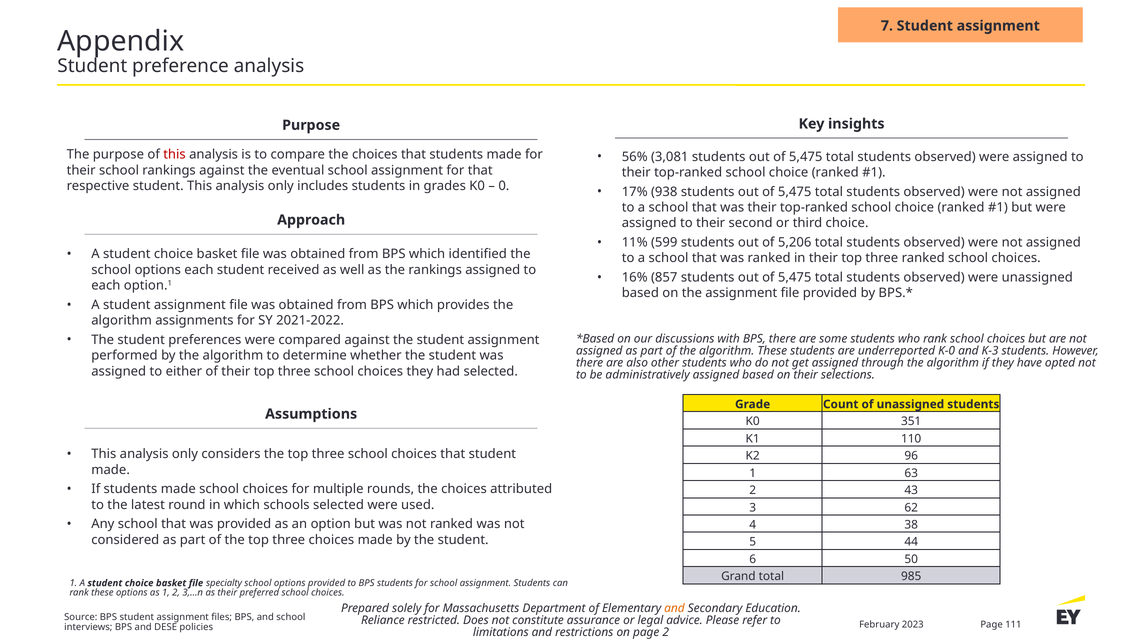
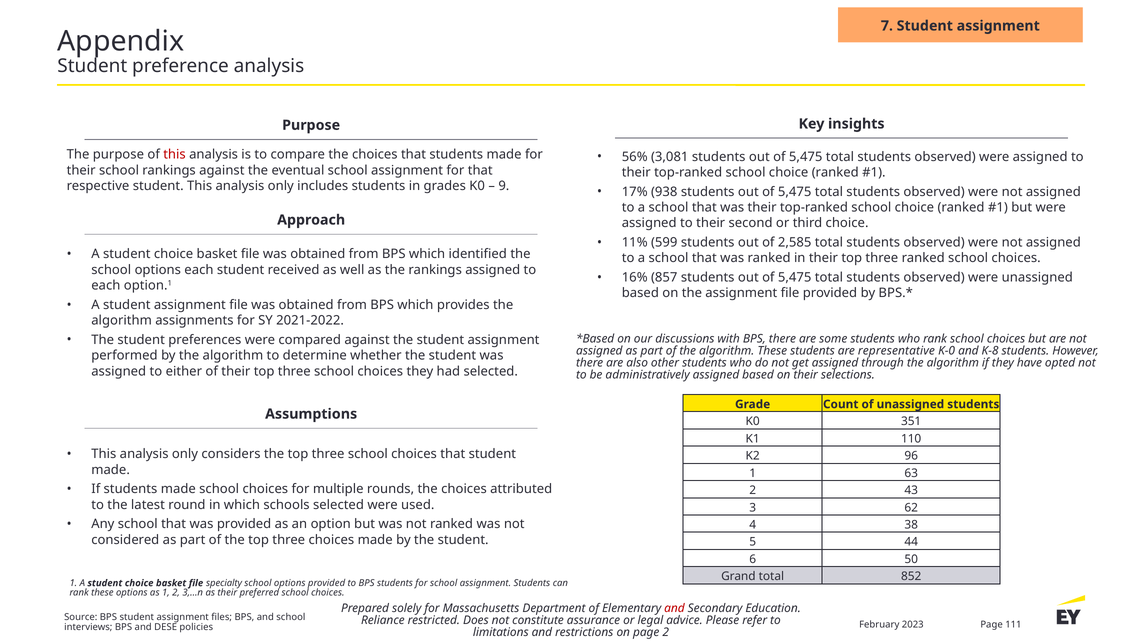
0: 0 -> 9 (504, 186)
5,206: 5,206 -> 2,585 (795, 242)
underreported: underreported -> representative (896, 351)
K-3: K-3 -> K-8 (990, 351)
985: 985 -> 852 (911, 577)
and colour: orange -> red (674, 608)
